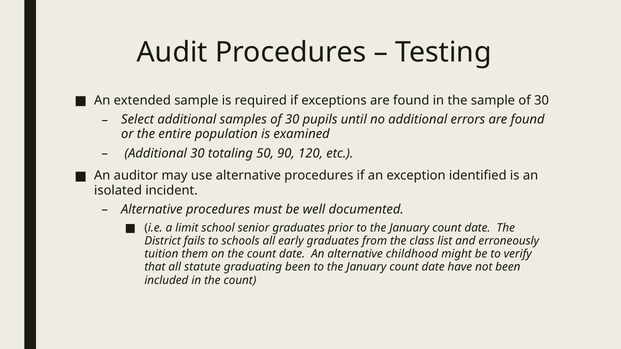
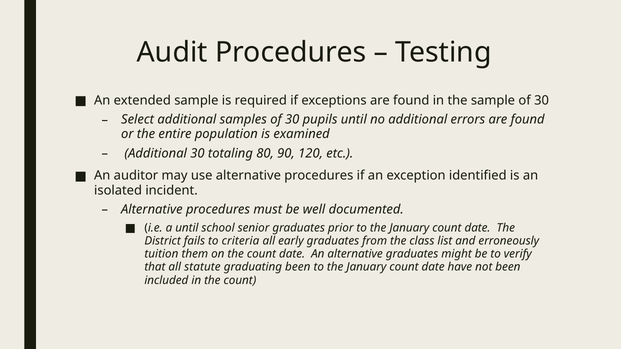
50: 50 -> 80 (265, 153)
a limit: limit -> until (187, 228)
schools: schools -> criteria (240, 241)
alternative childhood: childhood -> graduates (412, 254)
